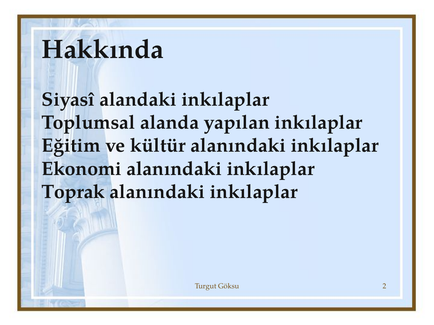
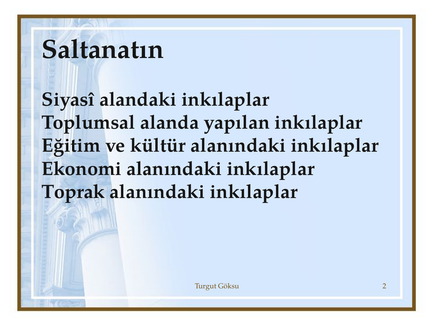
Hakkında: Hakkında -> Saltanatın (103, 49)
